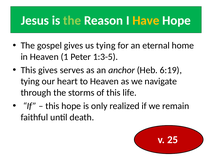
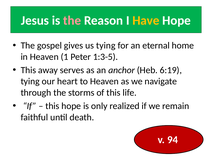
the colour: light green -> pink (72, 21)
This gives: gives -> away (48, 70)
25: 25 -> 94 (173, 140)
